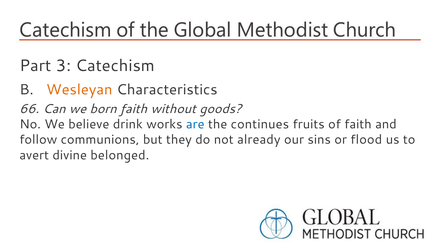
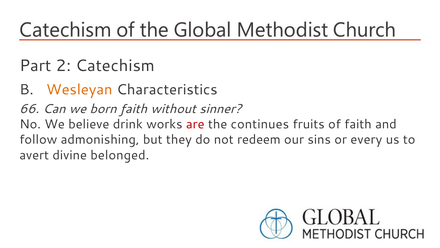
3: 3 -> 2 (63, 66)
goods: goods -> sinner (221, 109)
are colour: blue -> red (195, 124)
communions: communions -> admonishing (100, 139)
already: already -> redeem (259, 139)
flood: flood -> every (366, 139)
